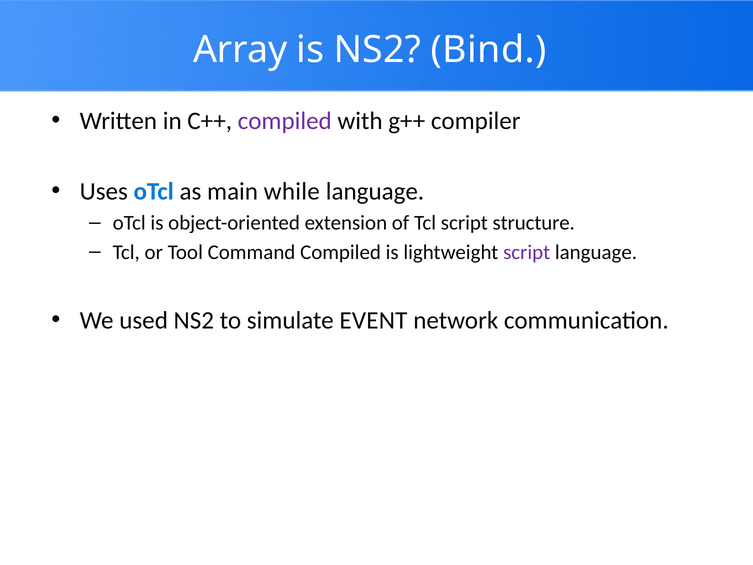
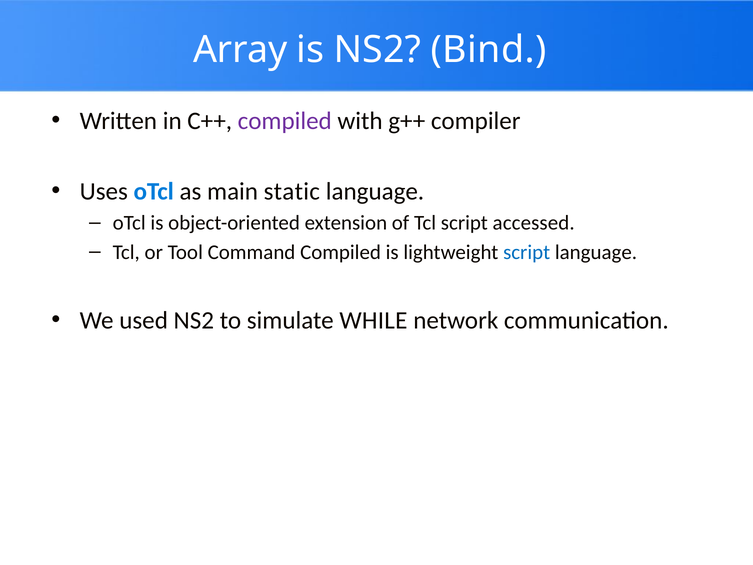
while: while -> static (292, 191)
structure: structure -> accessed (534, 223)
script colour: purple -> blue (527, 252)
EVENT: EVENT -> WHILE (373, 320)
